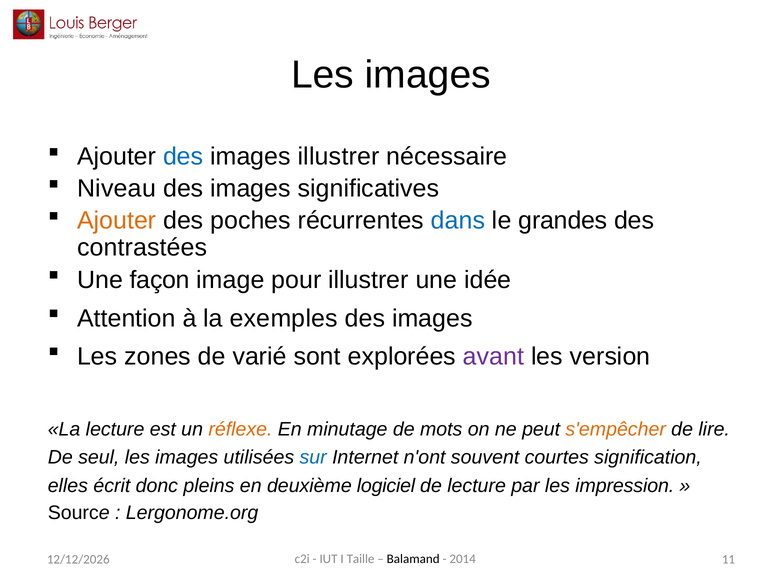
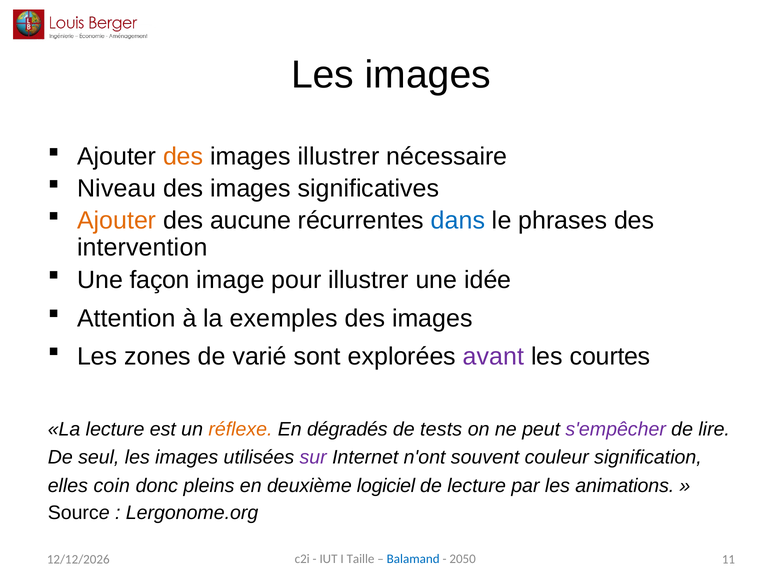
des colour: blue -> orange (183, 157)
poches: poches -> aucune (251, 221)
grandes: grandes -> phrases (563, 221)
contrastées: contrastées -> intervention (142, 248)
version: version -> courtes (610, 357)
minutage: minutage -> dégradés (347, 430)
mots: mots -> tests (441, 430)
s'empêcher colour: orange -> purple (616, 430)
sur colour: blue -> purple (313, 458)
courtes: courtes -> couleur (557, 458)
écrit: écrit -> coin (112, 486)
impression: impression -> animations (625, 486)
Balamand colour: black -> blue (413, 559)
2014: 2014 -> 2050 (463, 559)
